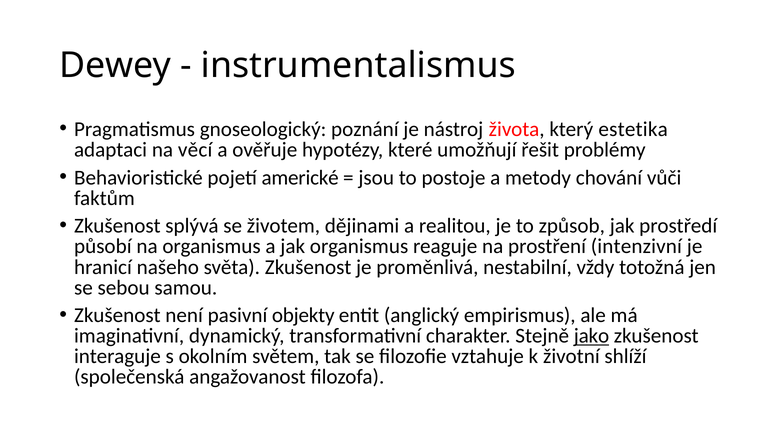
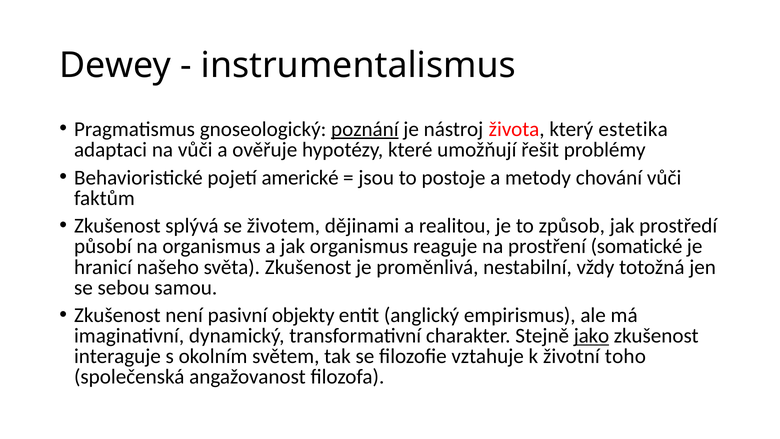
poznání underline: none -> present (365, 129)
na věcí: věcí -> vůči (195, 150)
intenzivní: intenzivní -> somatické (637, 246)
shlíží: shlíží -> toho (625, 356)
